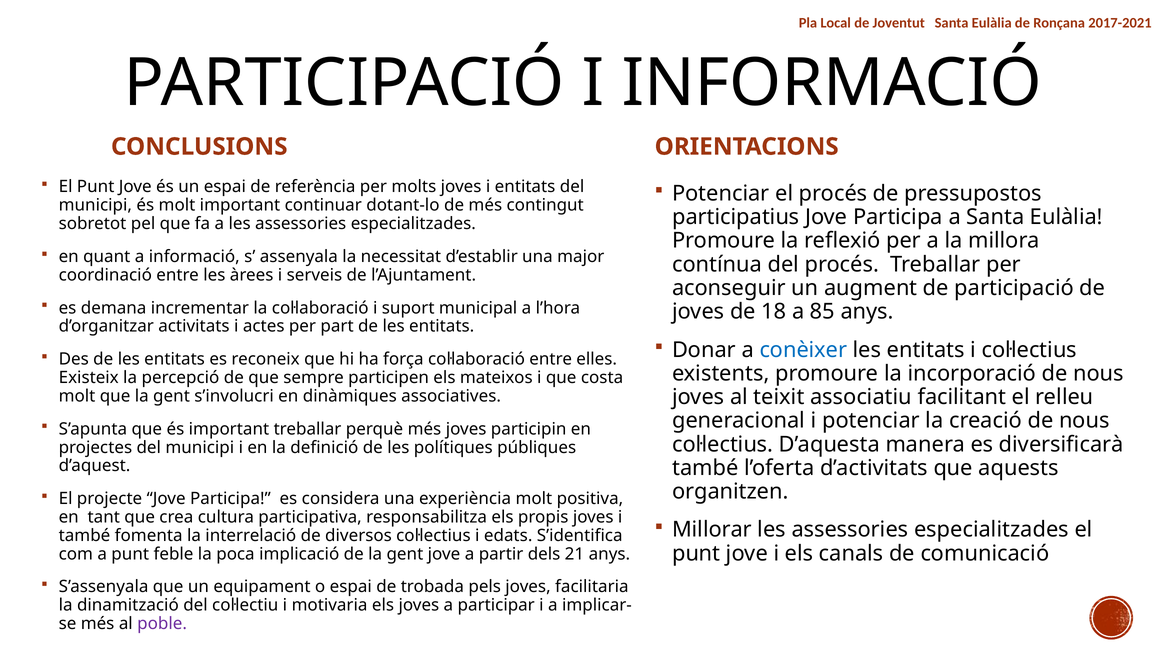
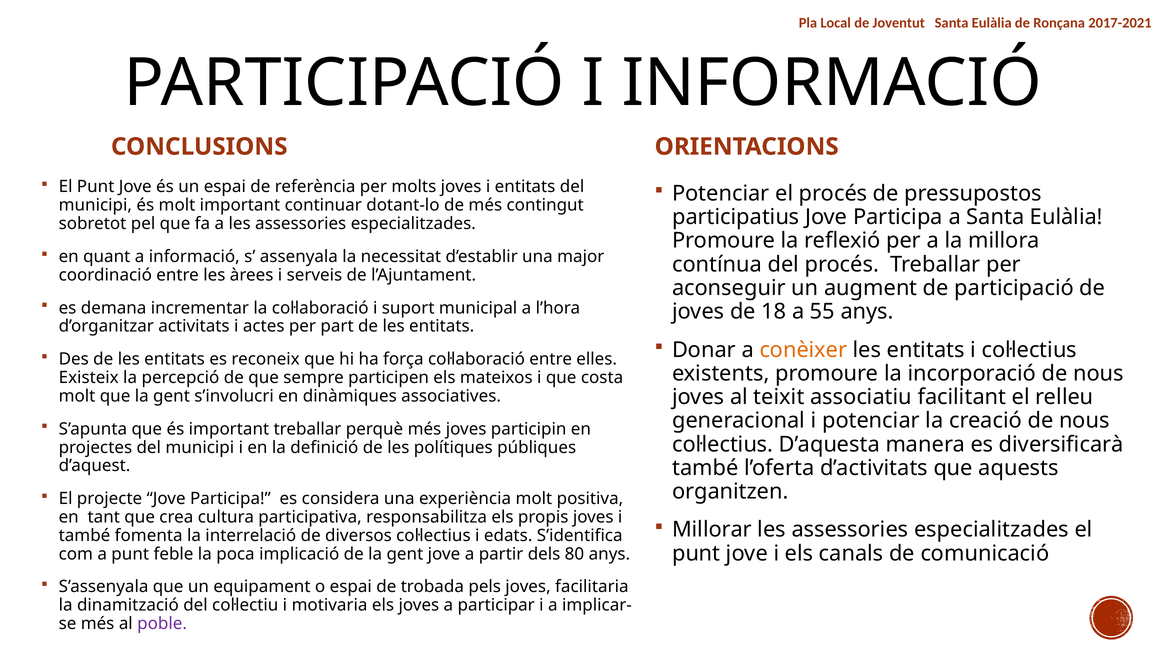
85: 85 -> 55 (822, 311)
conèixer colour: blue -> orange (803, 349)
21: 21 -> 80 (574, 553)
